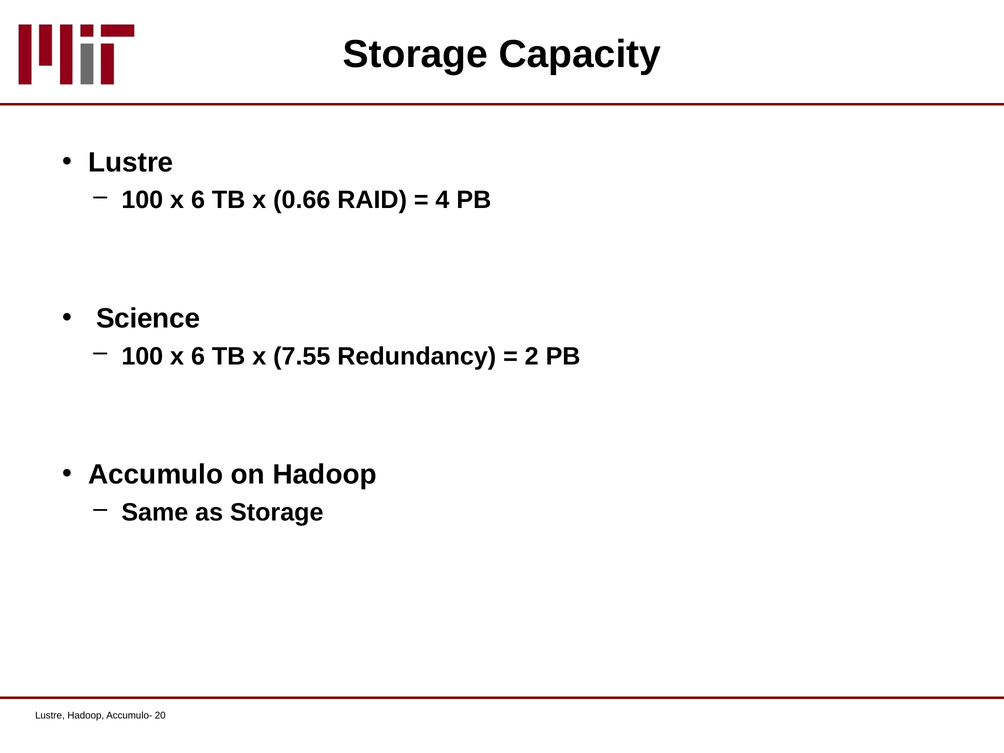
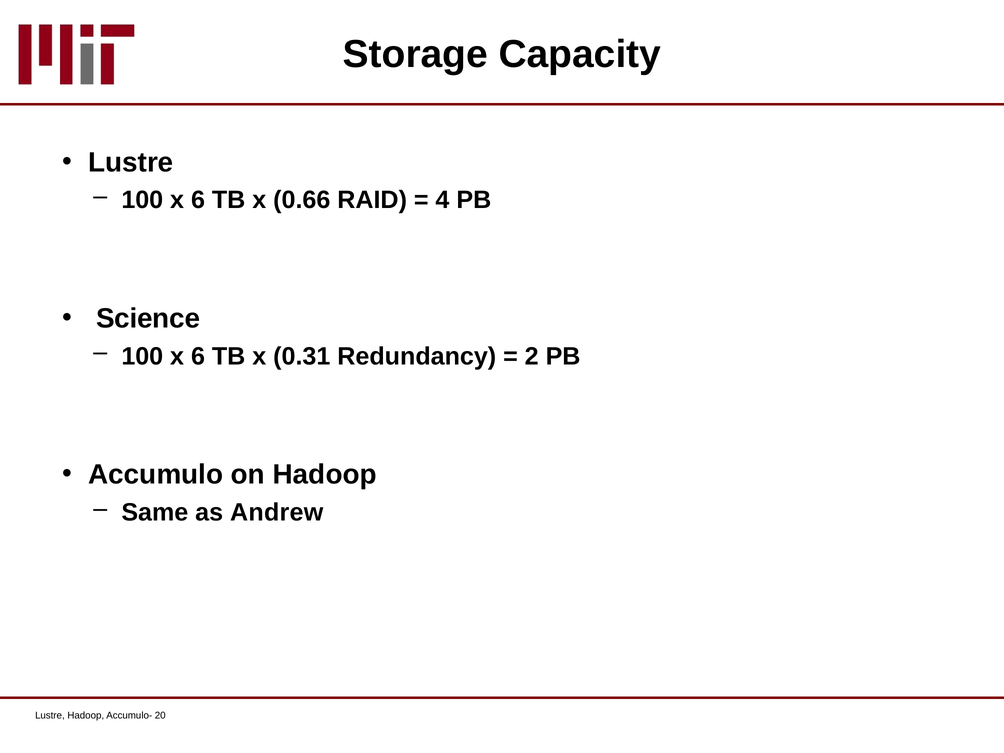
7.55: 7.55 -> 0.31 (302, 356)
as Storage: Storage -> Andrew (277, 512)
